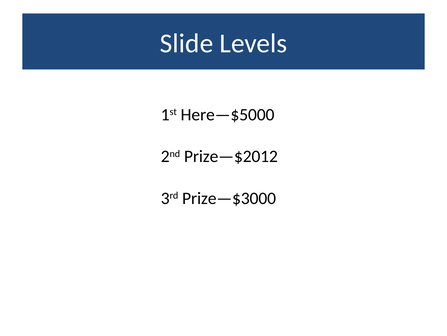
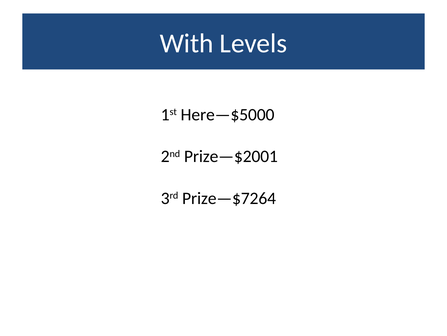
Slide: Slide -> With (187, 43)
Prize—$2012: Prize—$2012 -> Prize—$2001 (231, 156)
Prize—$3000: Prize—$3000 -> Prize—$7264 (229, 198)
